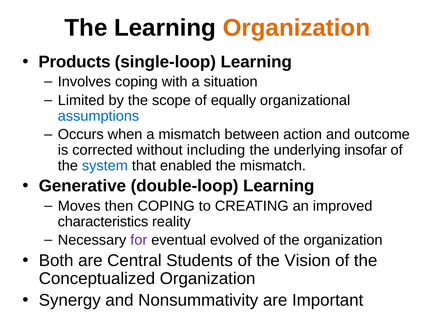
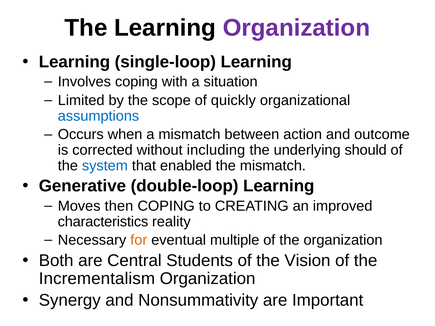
Organization colour: orange -> purple (296, 28)
Products: Products -> Learning (74, 62)
equally: equally -> quickly (233, 100)
insofar: insofar -> should (366, 150)
for colour: purple -> orange (139, 240)
evolved: evolved -> multiple (235, 240)
Conceptualized: Conceptualized -> Incrementalism (97, 279)
